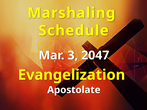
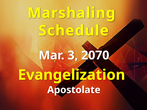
2047: 2047 -> 2070 (95, 55)
